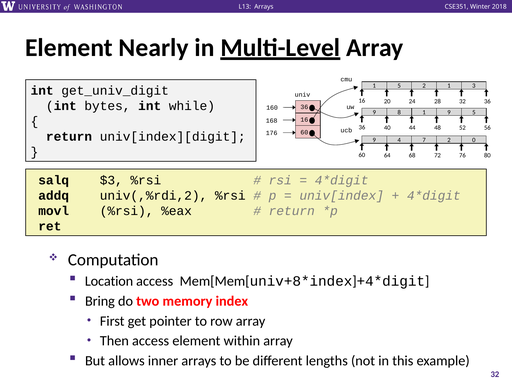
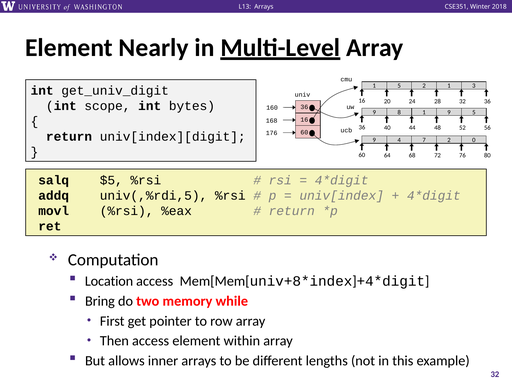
bytes: bytes -> scope (107, 106)
while: while -> bytes (192, 106)
$3: $3 -> $5 (111, 180)
univ(,%rdi,2: univ(,%rdi,2 -> univ(,%rdi,5 (154, 196)
index: index -> while (232, 301)
